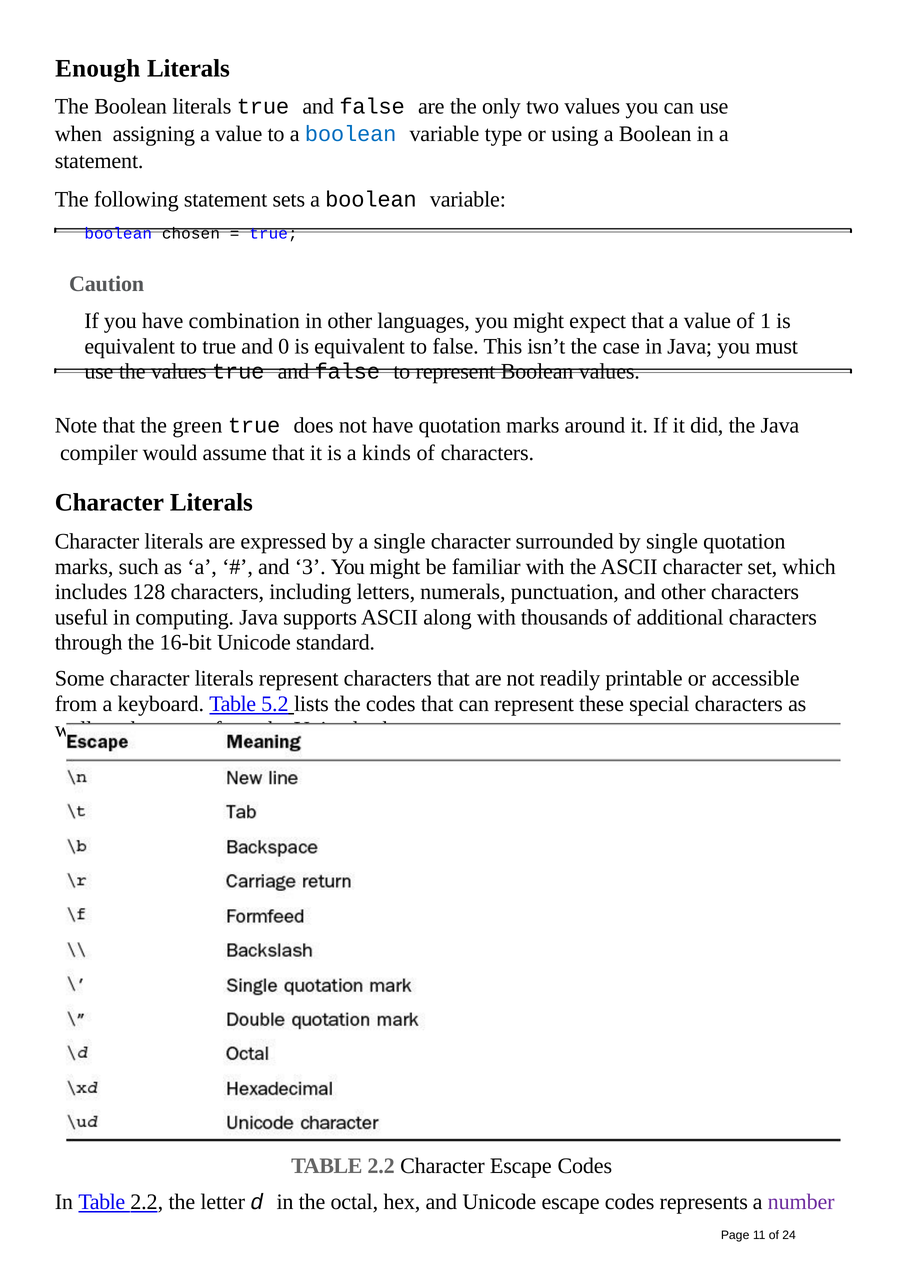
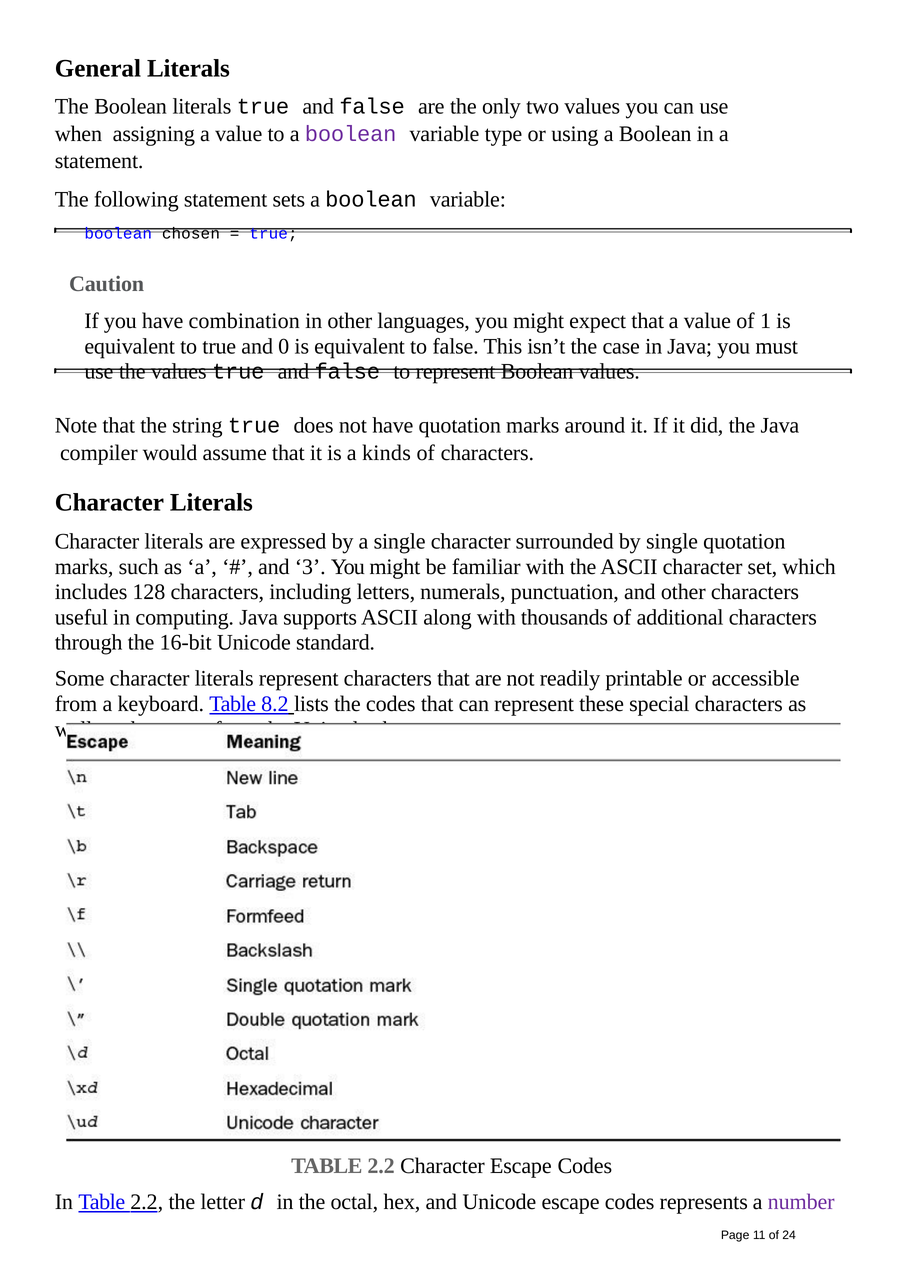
Enough: Enough -> General (98, 68)
boolean colour: blue -> purple (351, 134)
green: green -> string (197, 425)
5.2: 5.2 -> 8.2 (275, 703)
